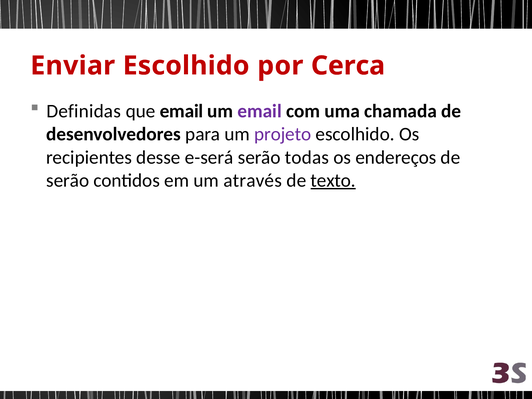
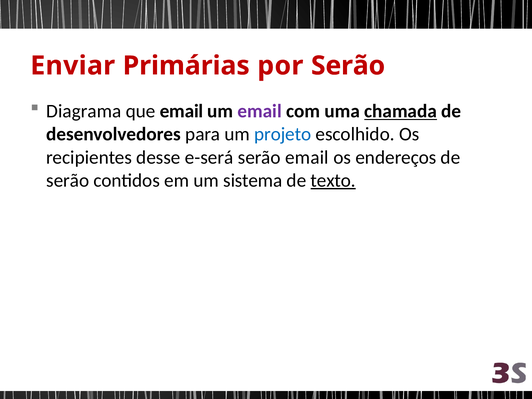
Enviar Escolhido: Escolhido -> Primárias (186, 66)
por Cerca: Cerca -> Serão (348, 66)
Definidas: Definidas -> Diagrama (84, 111)
chamada underline: none -> present (401, 111)
projeto colour: purple -> blue (283, 134)
serão todas: todas -> email (307, 157)
através: através -> sistema (253, 180)
